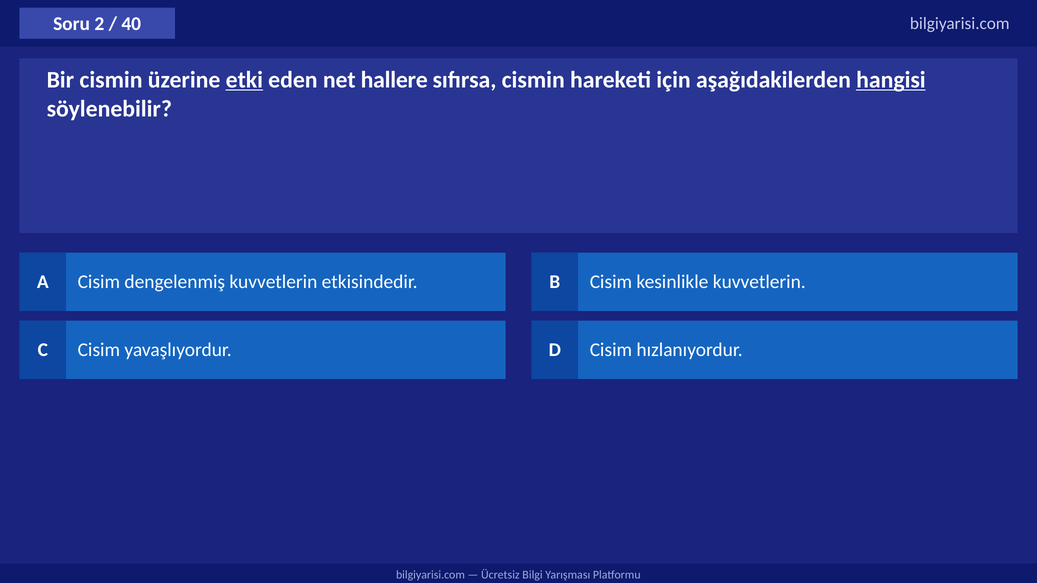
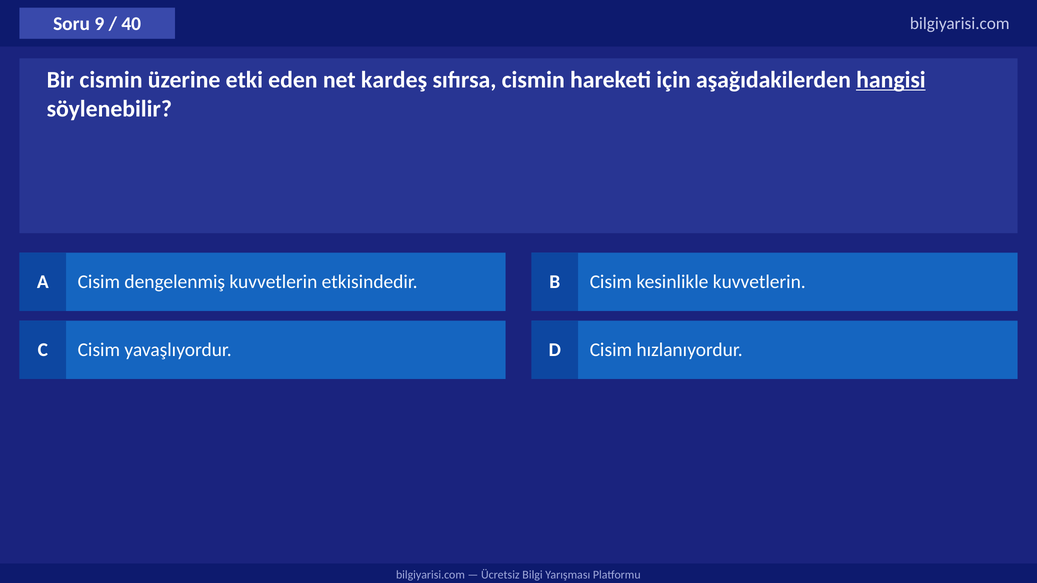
2: 2 -> 9 (99, 24)
etki underline: present -> none (244, 80)
hallere: hallere -> kardeş (394, 80)
